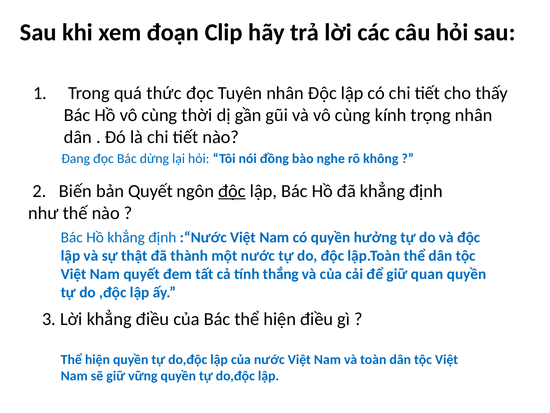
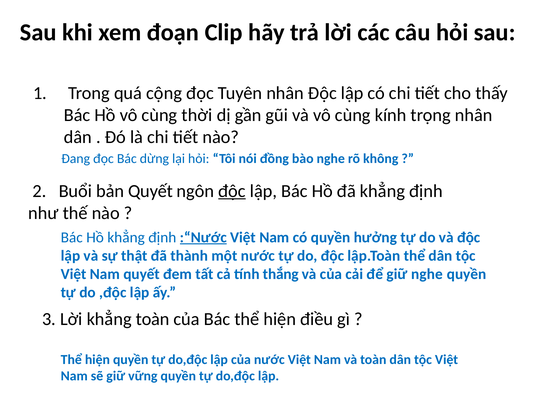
thức: thức -> cộng (164, 93)
Biến: Biến -> Buổi (75, 191)
:“Nước underline: none -> present (203, 237)
giữ quan: quan -> nghe (427, 274)
khẳng điều: điều -> toàn (153, 319)
